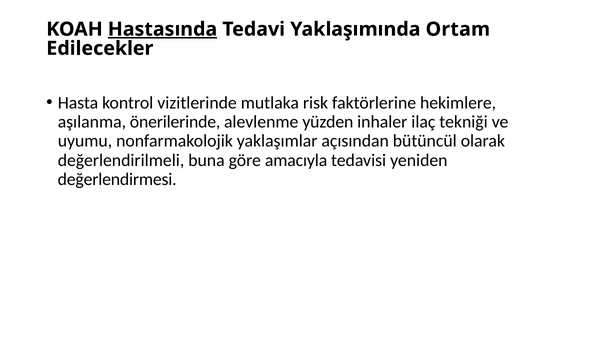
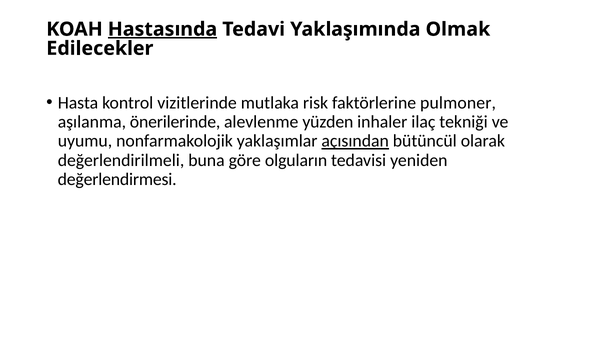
Ortam: Ortam -> Olmak (458, 29)
hekimlere: hekimlere -> pulmoner (458, 103)
açısından underline: none -> present (355, 141)
amacıyla: amacıyla -> olguların (296, 160)
